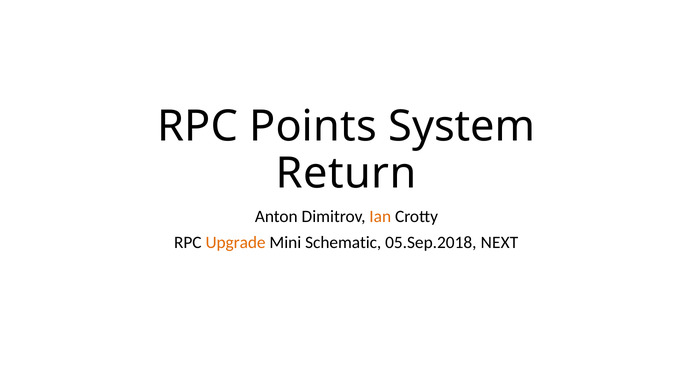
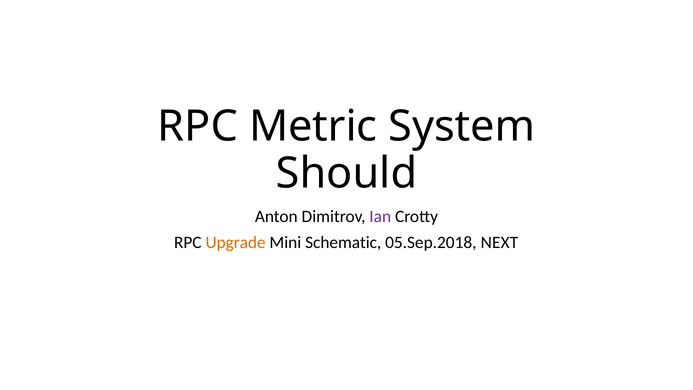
Points: Points -> Metric (313, 126)
Return: Return -> Should (346, 173)
Ian colour: orange -> purple (380, 217)
